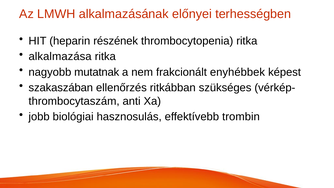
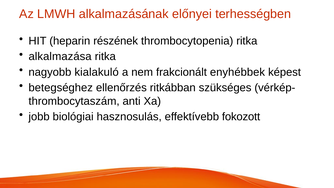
mutatnak: mutatnak -> kialakuló (97, 72)
szakaszában: szakaszában -> betegséghez (61, 88)
trombin: trombin -> fokozott (241, 117)
